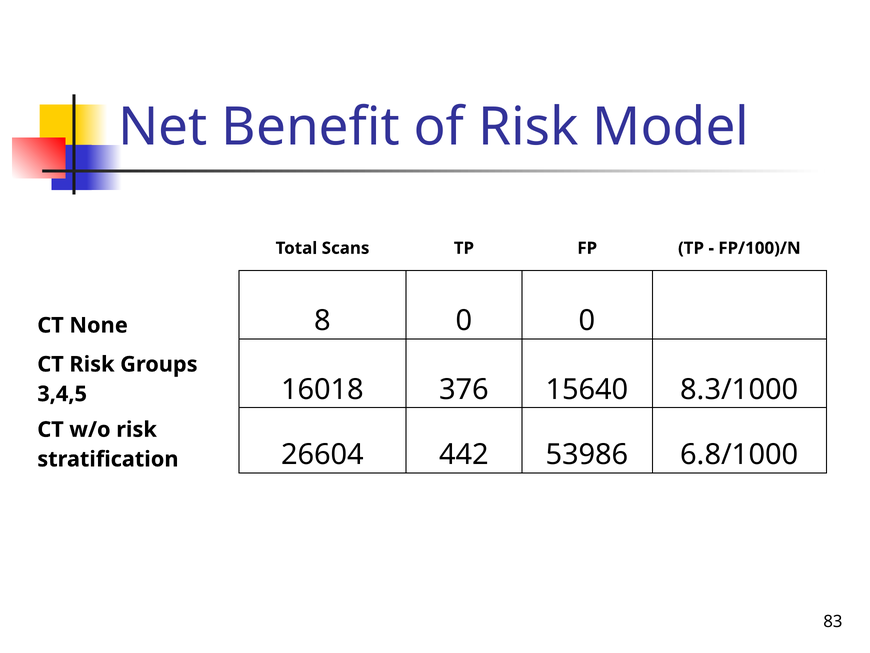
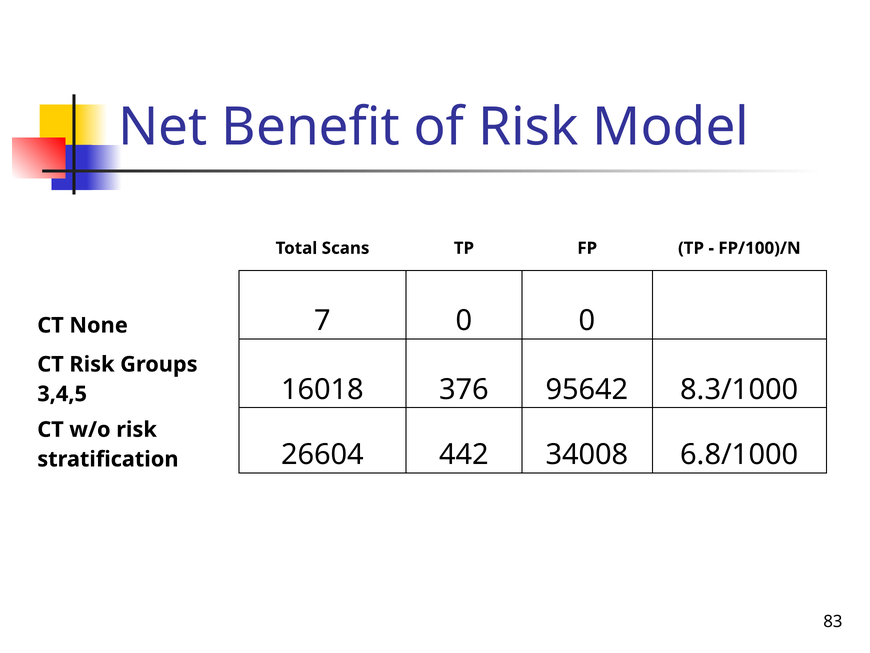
8: 8 -> 7 (323, 321)
15640: 15640 -> 95642 (587, 389)
53986: 53986 -> 34008 (587, 454)
